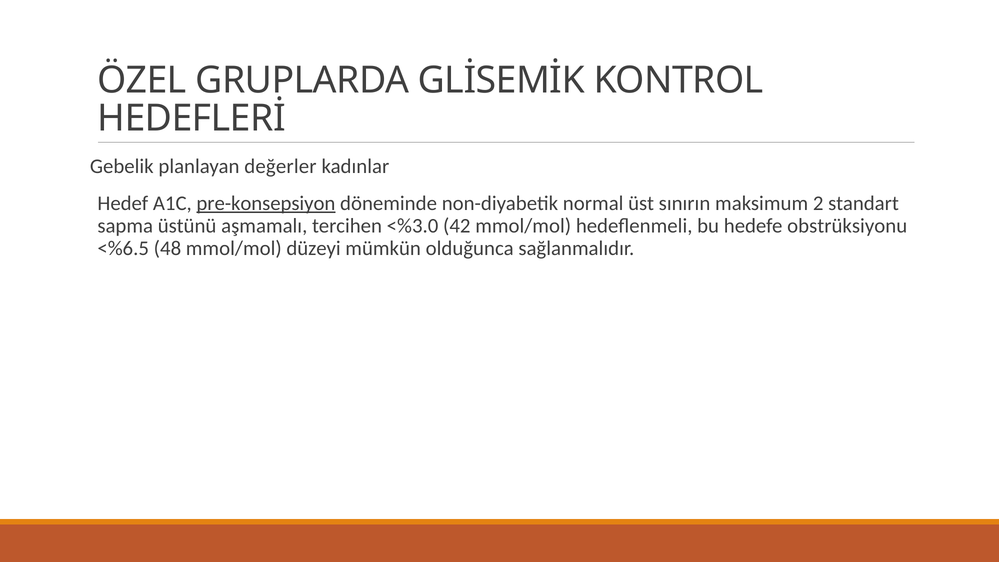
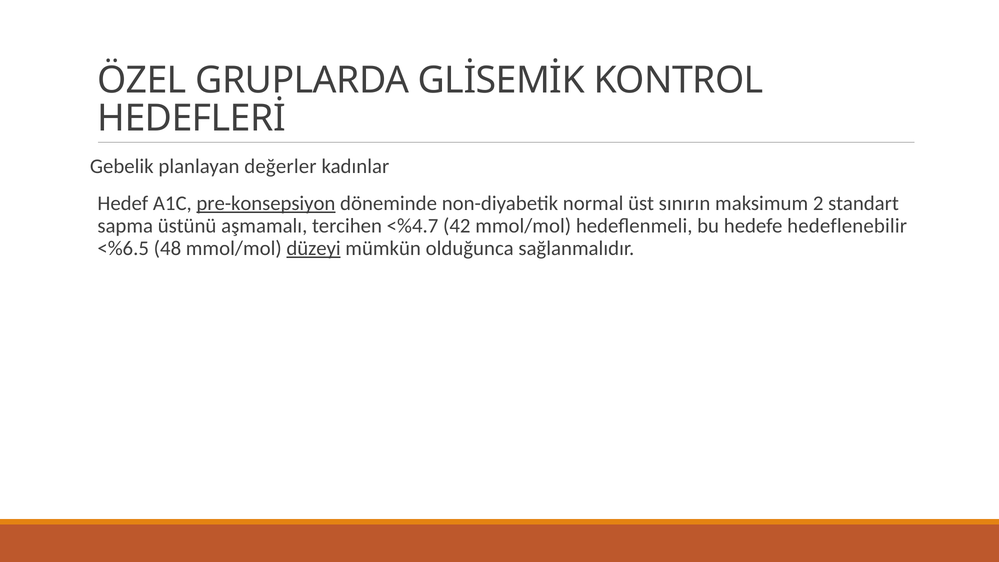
<%3.0: <%3.0 -> <%4.7 (413, 226)
obstrüksiyonu: obstrüksiyonu -> hedeflenebilir (847, 226)
düzeyi underline: none -> present (314, 248)
